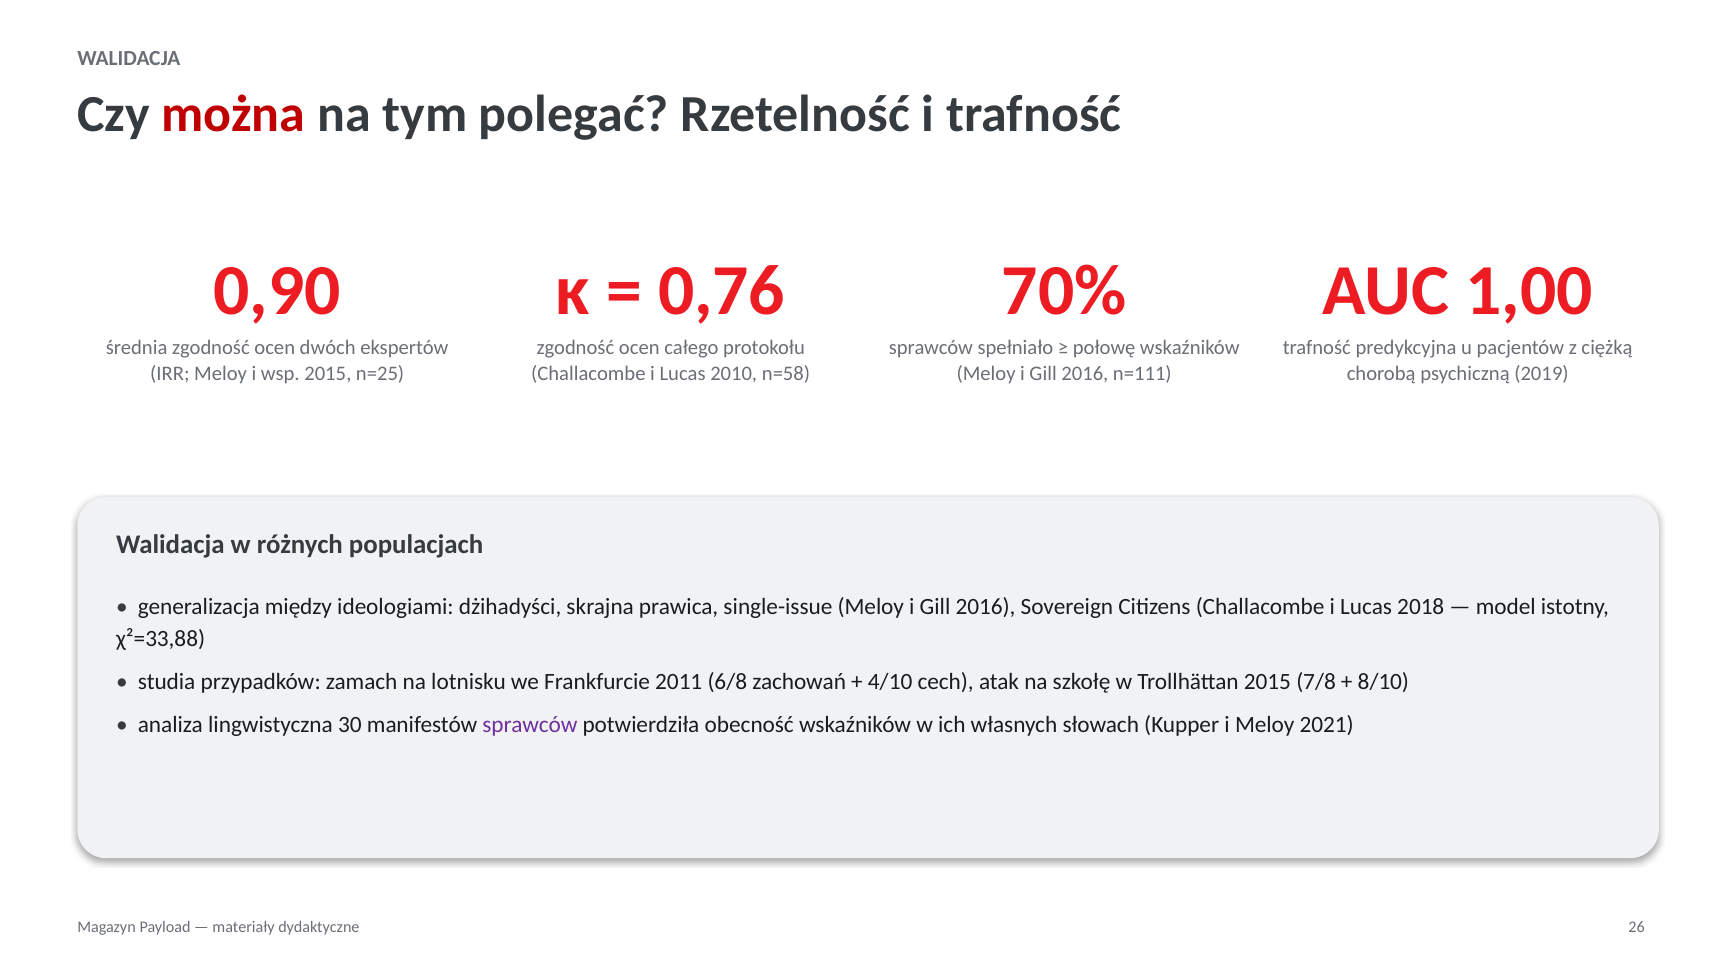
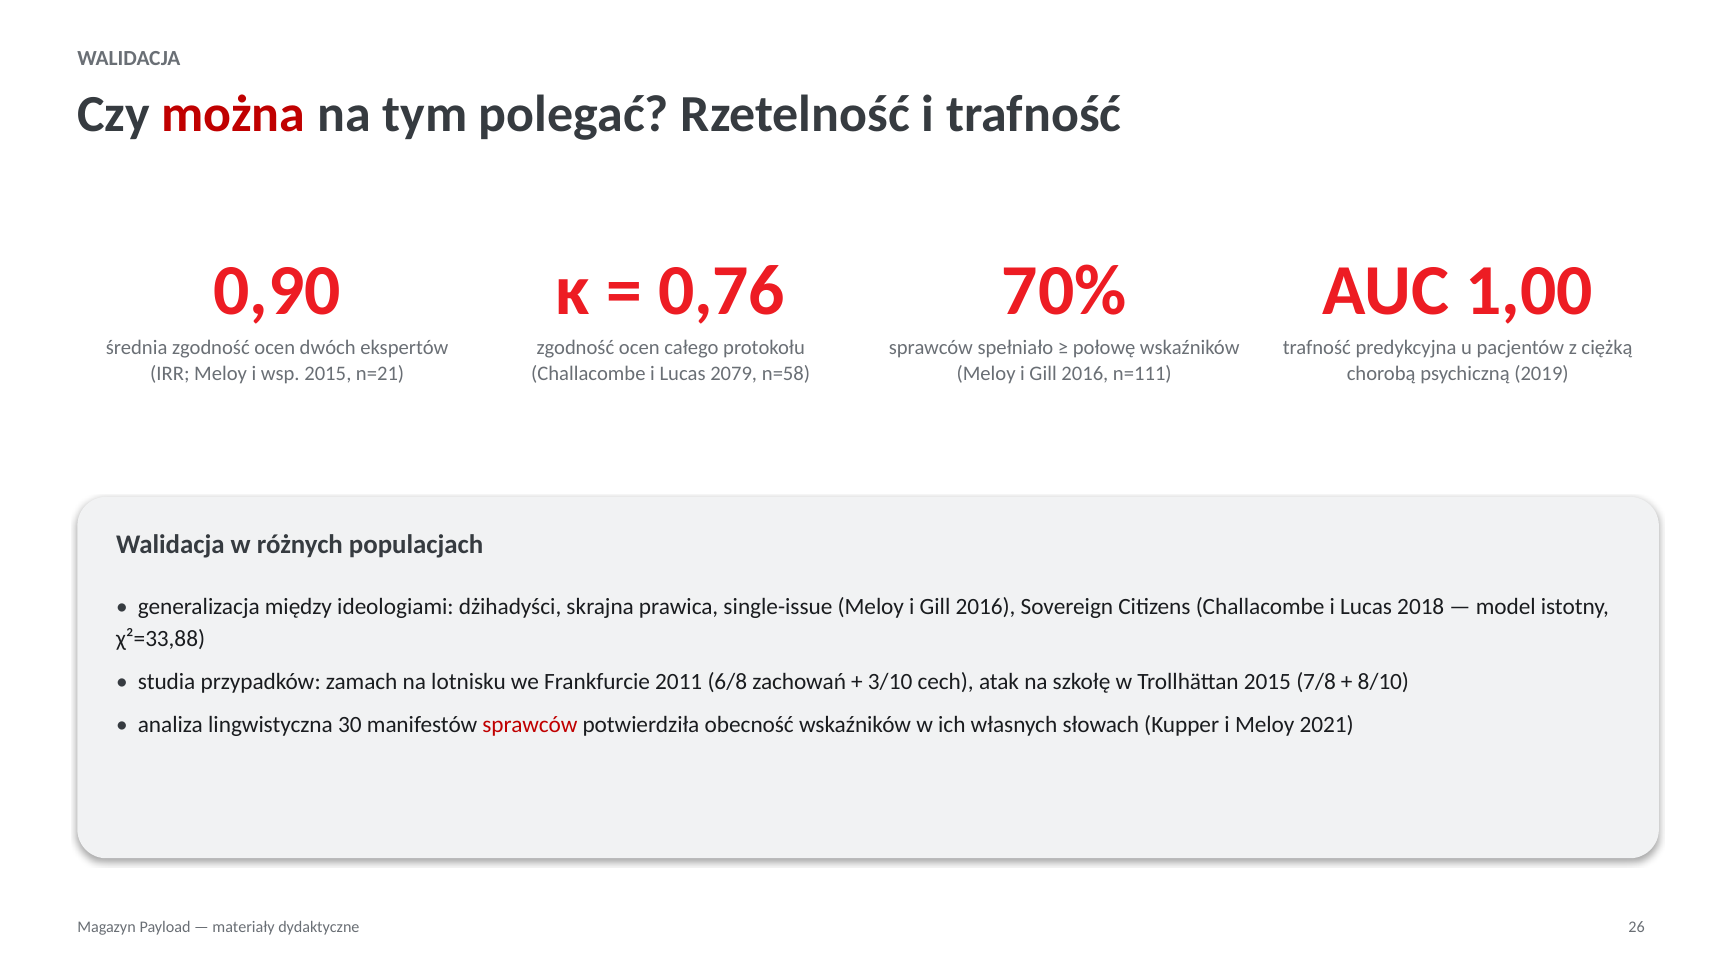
n=25: n=25 -> n=21 (380, 374)
2010: 2010 -> 2079 (734, 374)
4/10: 4/10 -> 3/10 (890, 682)
sprawców colour: purple -> red (530, 725)
